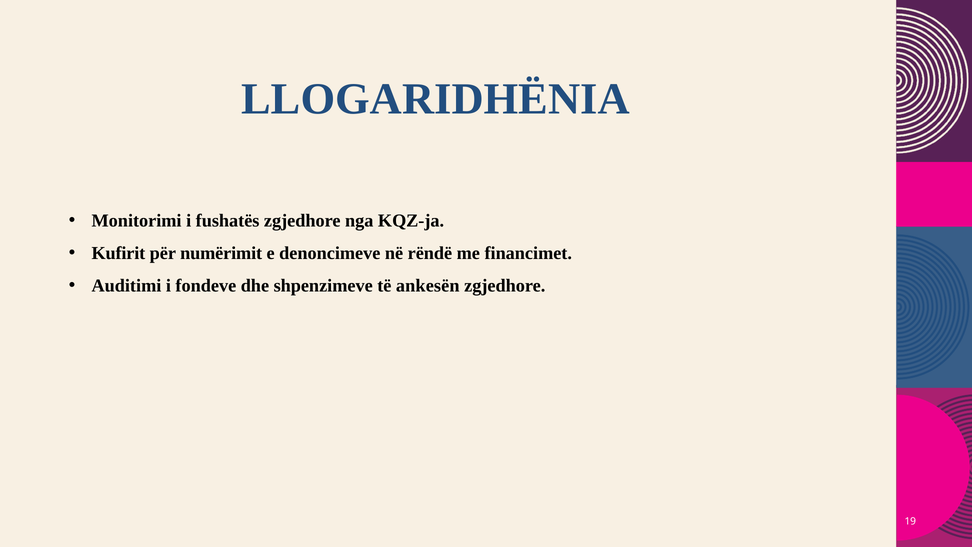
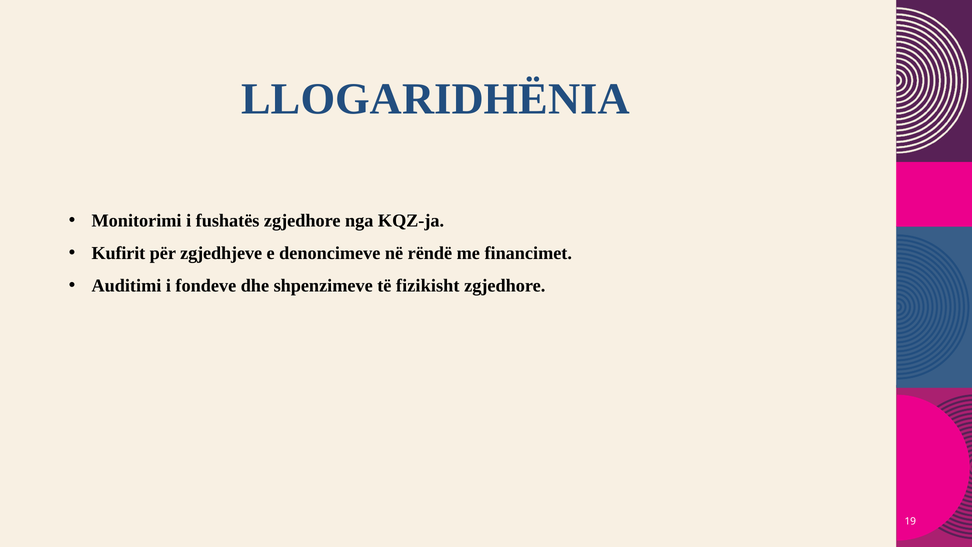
numërimit: numërimit -> zgjedhjeve (221, 253)
ankesën: ankesën -> fizikisht (428, 286)
